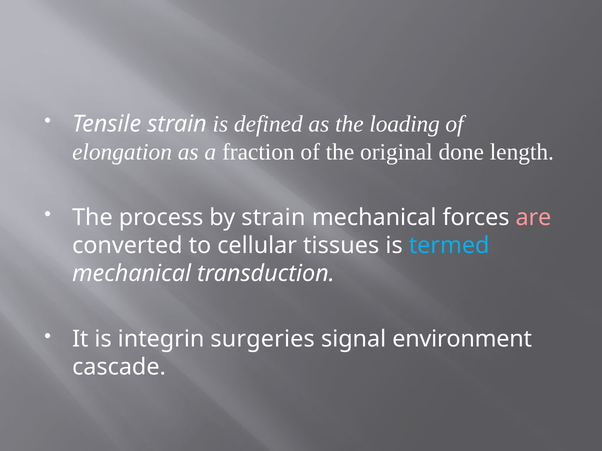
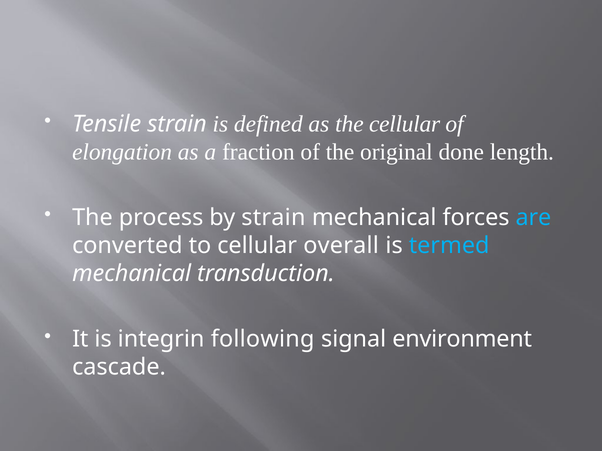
the loading: loading -> cellular (405, 124)
are colour: pink -> light blue (533, 218)
tissues: tissues -> overall (341, 246)
surgeries: surgeries -> following (263, 340)
